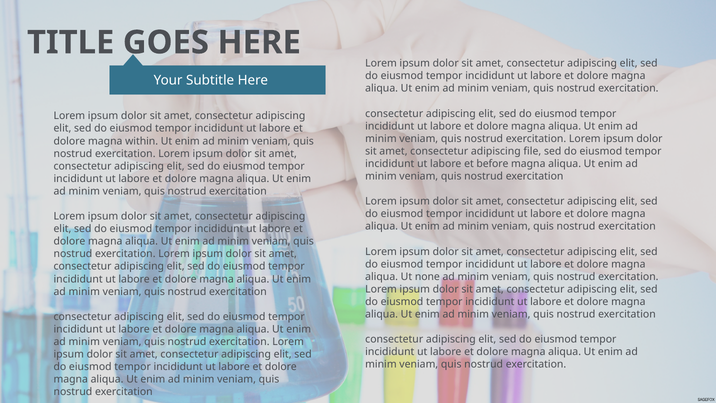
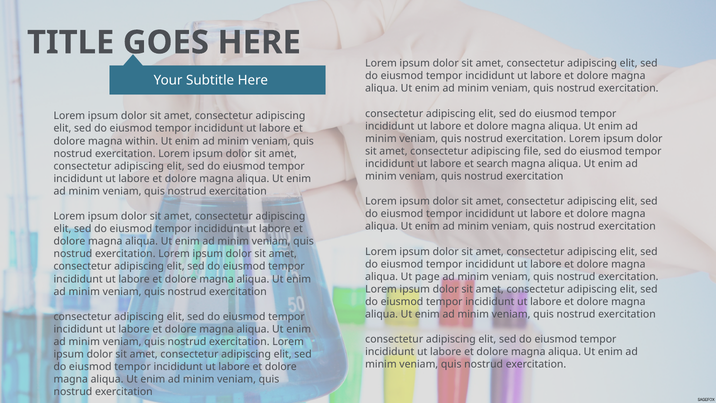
before: before -> search (492, 164)
none: none -> page (427, 277)
